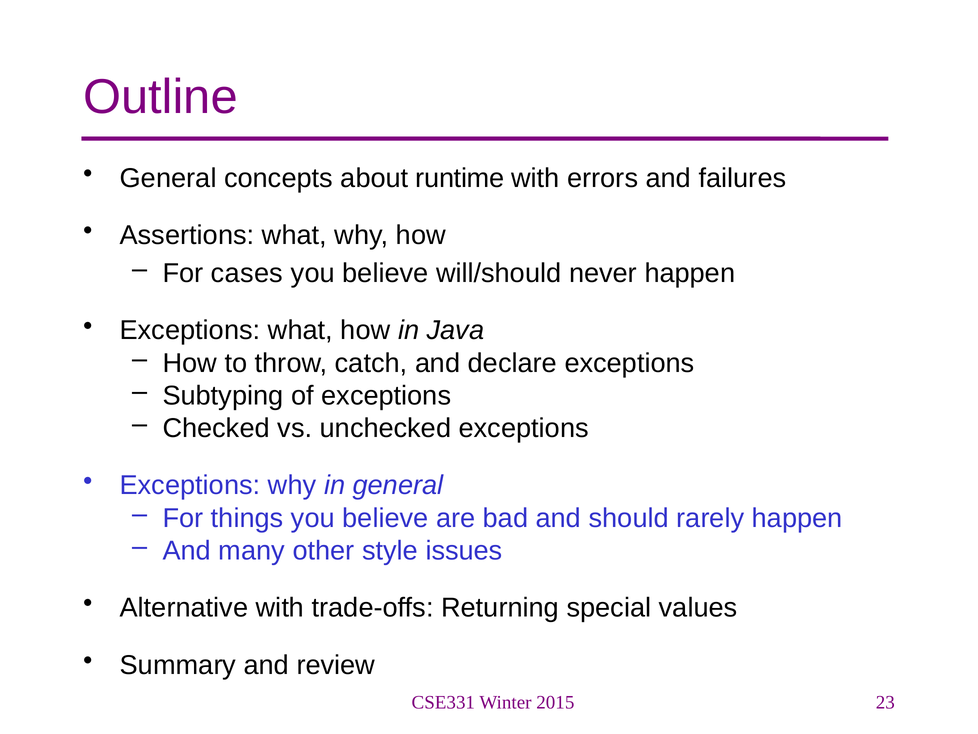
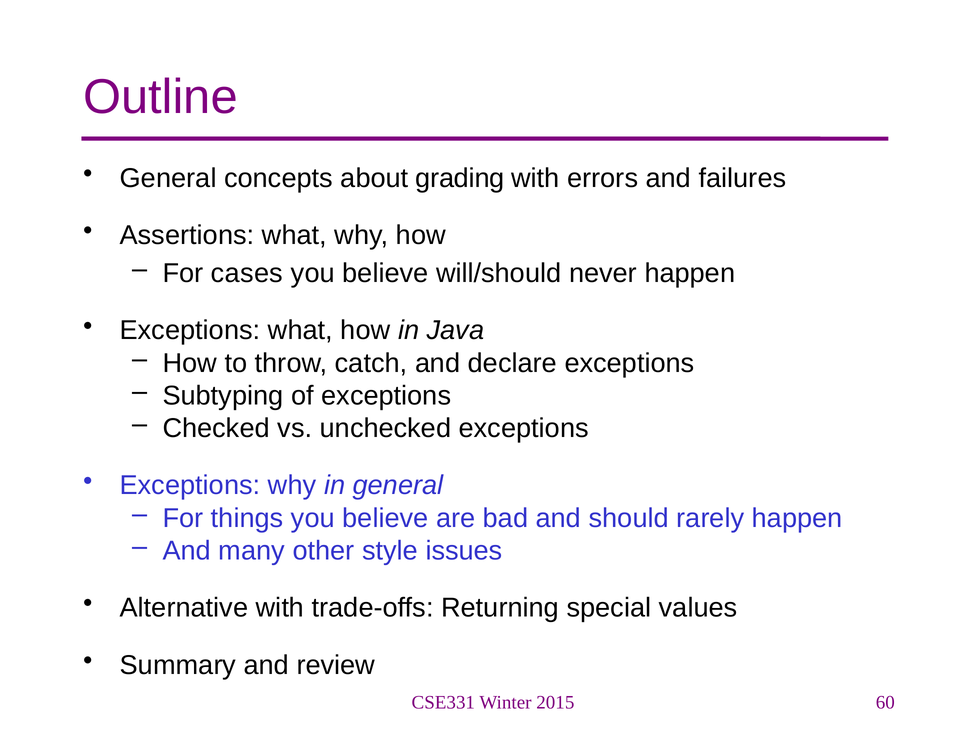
runtime: runtime -> grading (460, 178)
23: 23 -> 60 (885, 702)
